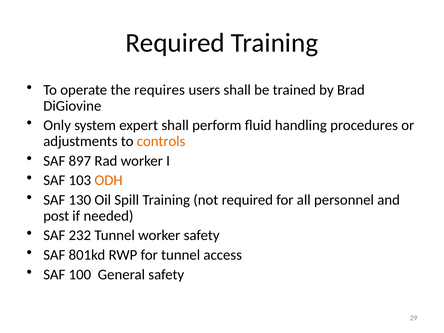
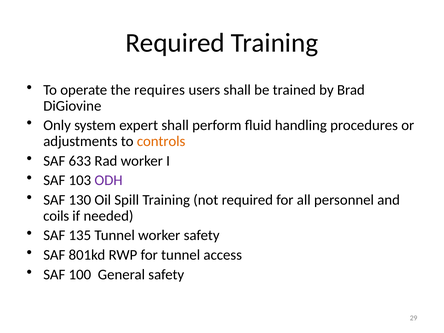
897: 897 -> 633 (80, 161)
ODH colour: orange -> purple (109, 180)
post: post -> coils (56, 216)
232: 232 -> 135 (80, 235)
